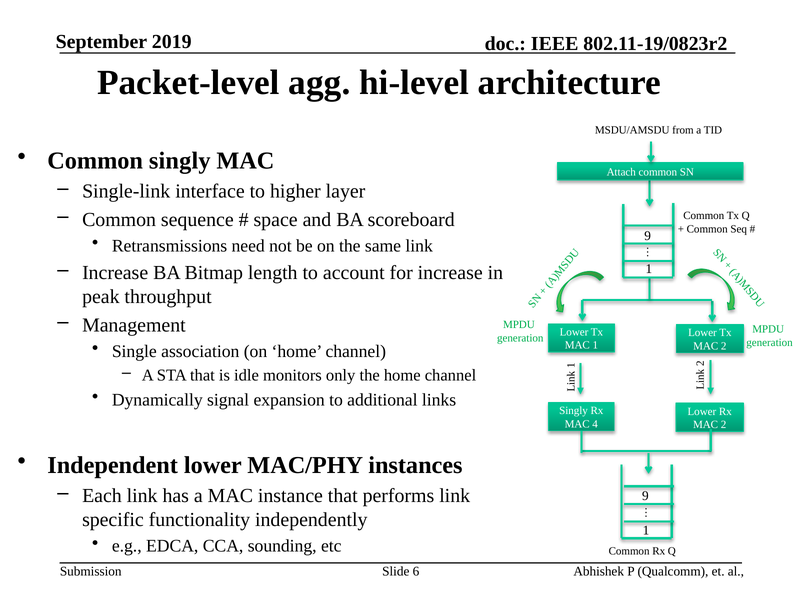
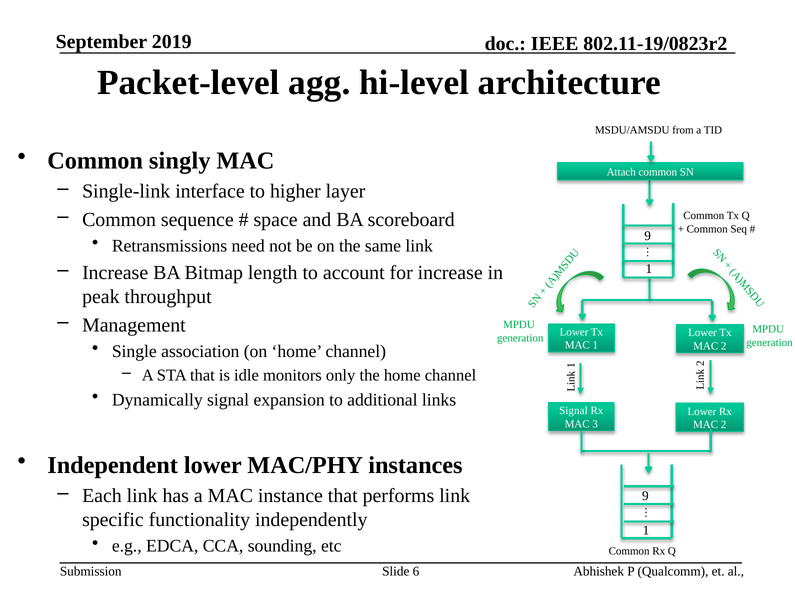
Singly: Singly -> Signal (573, 411)
4: 4 -> 3 (595, 424)
